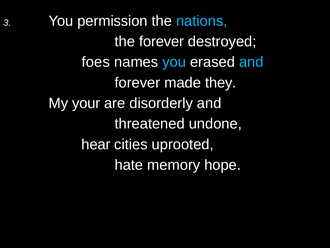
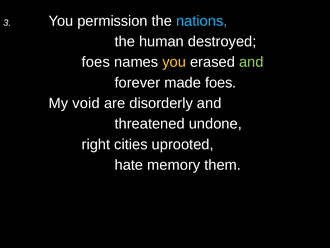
the forever: forever -> human (161, 41)
you colour: light blue -> yellow (174, 62)
and colour: light blue -> light green (251, 62)
made they: they -> foes (221, 82)
your: your -> void (86, 103)
hear: hear -> right (96, 144)
hope: hope -> them (223, 165)
